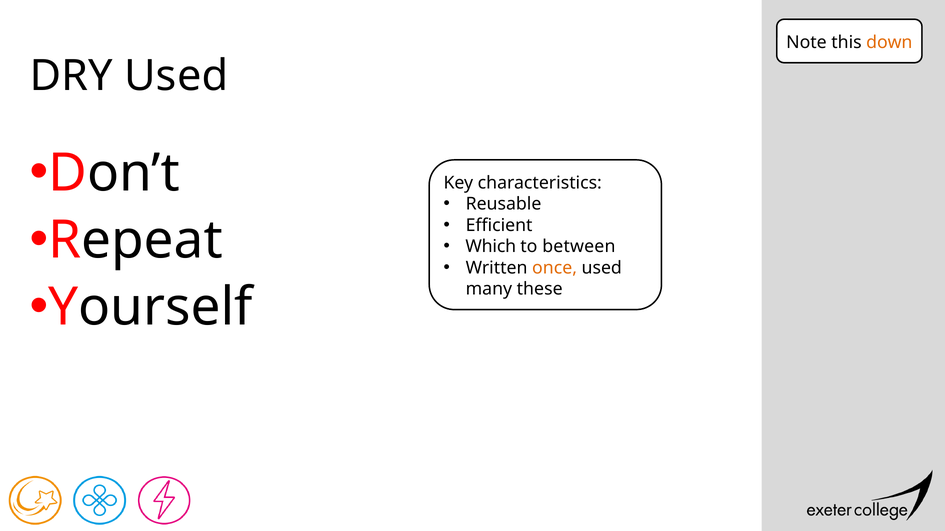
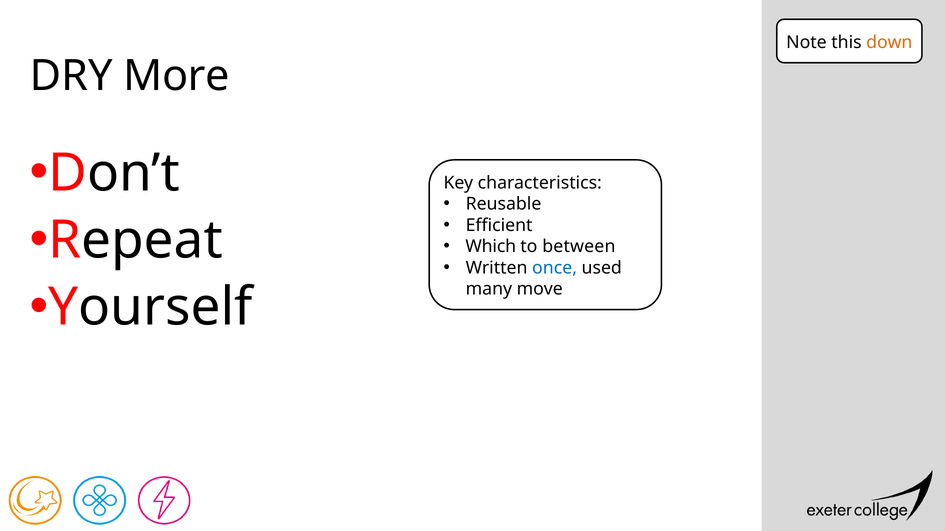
DRY Used: Used -> More (177, 76)
once colour: orange -> blue (555, 268)
these: these -> move (540, 289)
